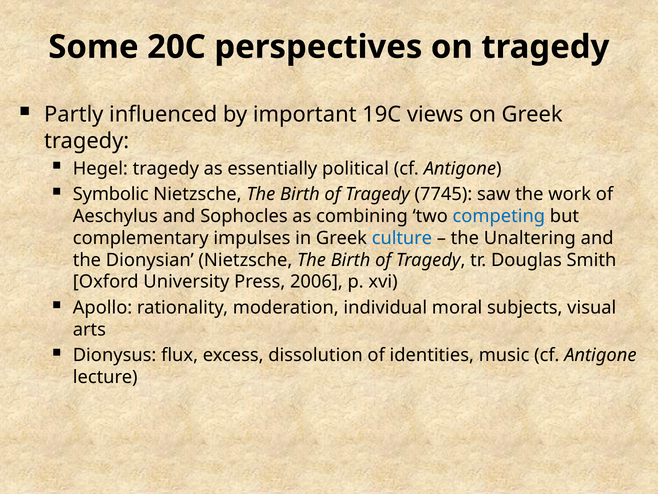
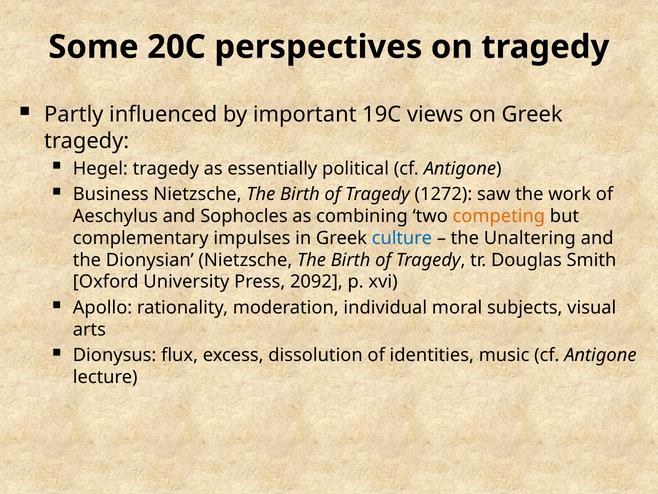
Symbolic: Symbolic -> Business (111, 194)
7745: 7745 -> 1272 (443, 194)
competing colour: blue -> orange (499, 216)
2006: 2006 -> 2092 (316, 282)
